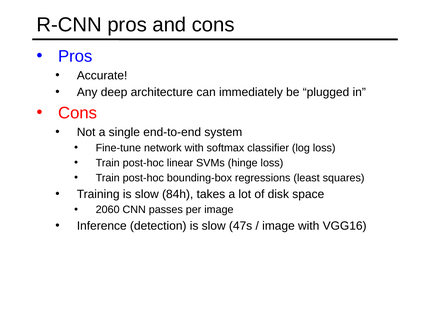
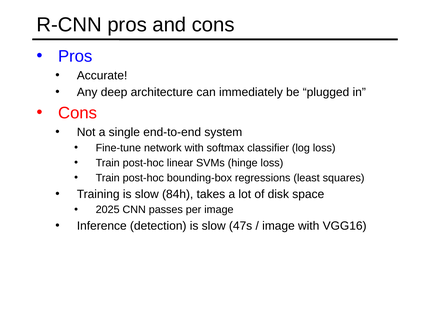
2060: 2060 -> 2025 (108, 210)
